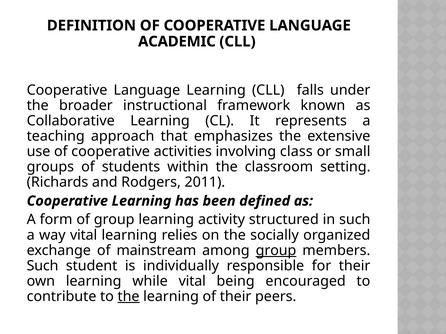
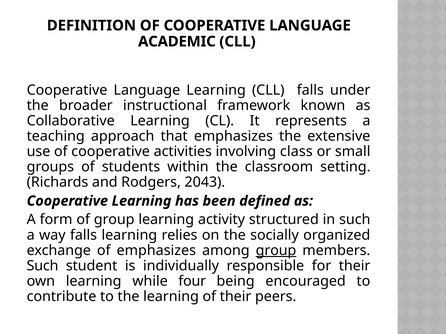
2011: 2011 -> 2043 (205, 183)
way vital: vital -> falls (84, 235)
of mainstream: mainstream -> emphasizes (156, 251)
while vital: vital -> four (192, 281)
the underline: present -> none (129, 297)
